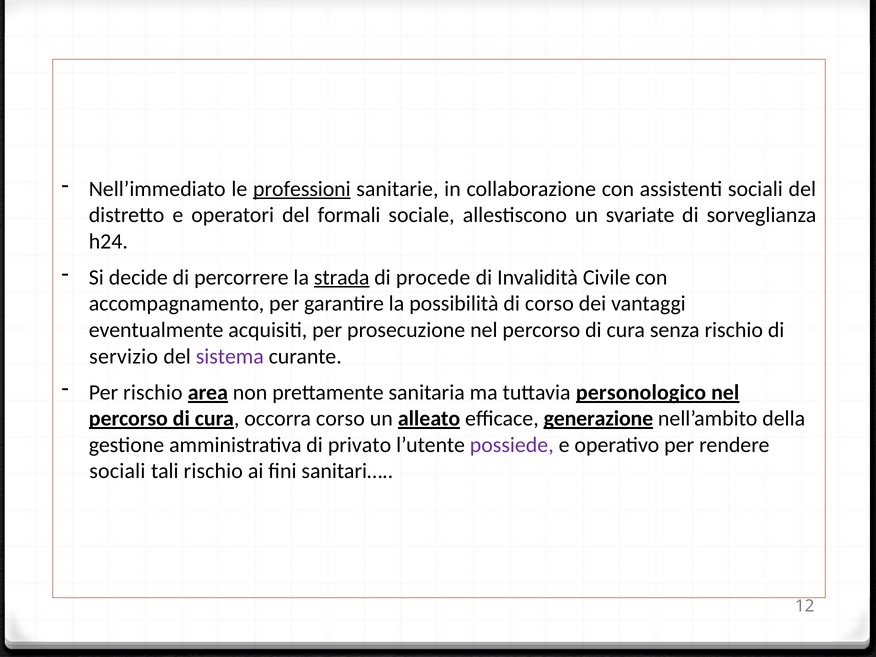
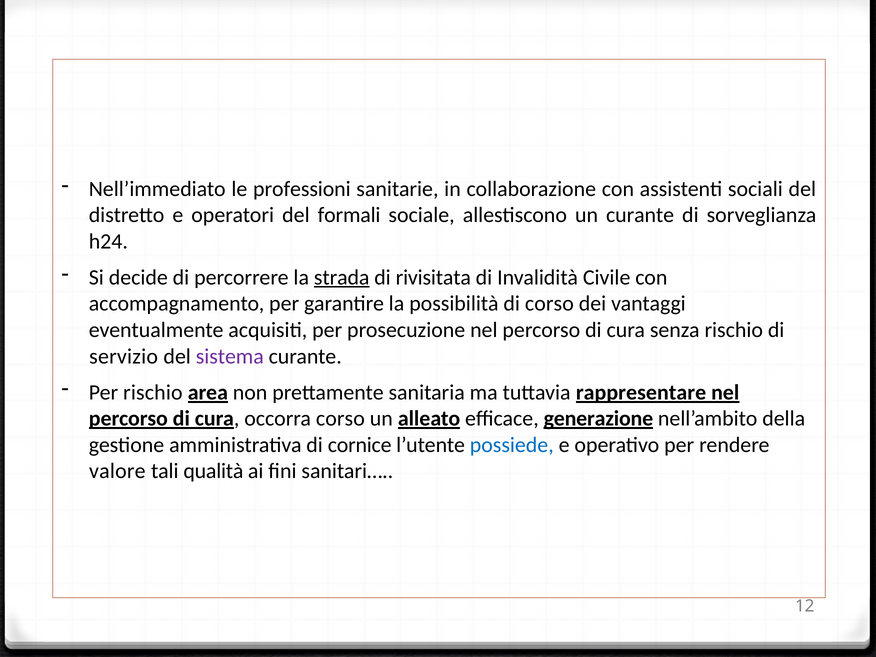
professioni underline: present -> none (302, 189)
un svariate: svariate -> curante (640, 215)
procede: procede -> rivisitata (433, 277)
personologico: personologico -> rappresentare (641, 392)
privato: privato -> cornice (360, 445)
possiede colour: purple -> blue (512, 445)
sociali: sociali -> valore (117, 471)
tali rischio: rischio -> qualità (213, 471)
